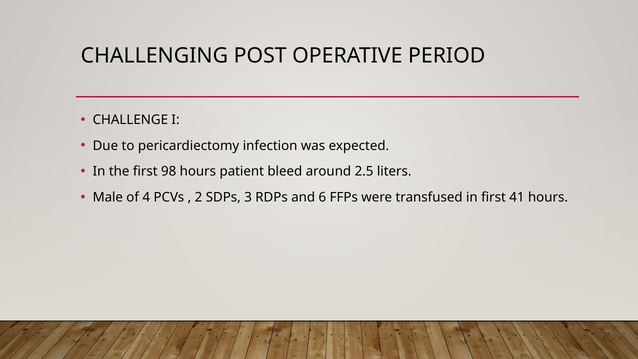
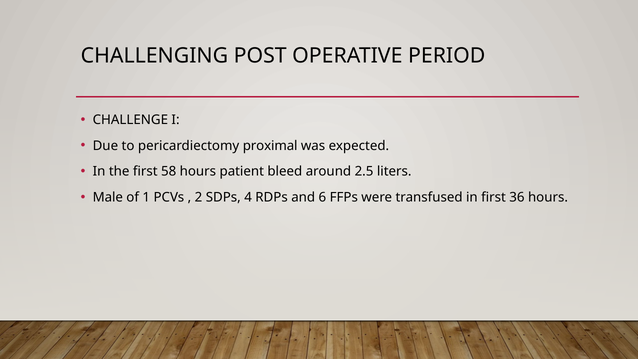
infection: infection -> proximal (270, 146)
98: 98 -> 58 (169, 172)
4: 4 -> 1 (146, 197)
3: 3 -> 4 (248, 197)
41: 41 -> 36 (517, 197)
